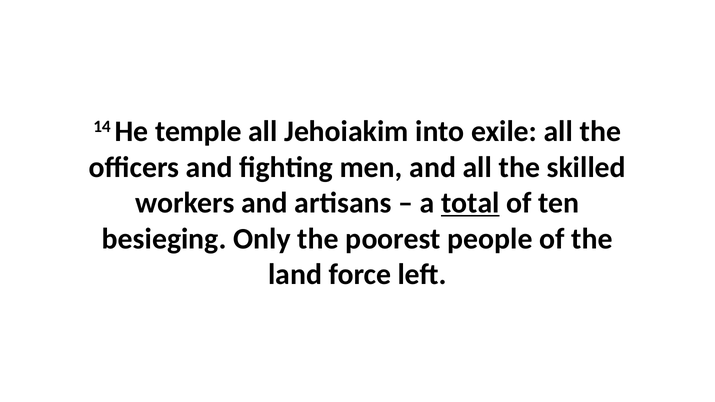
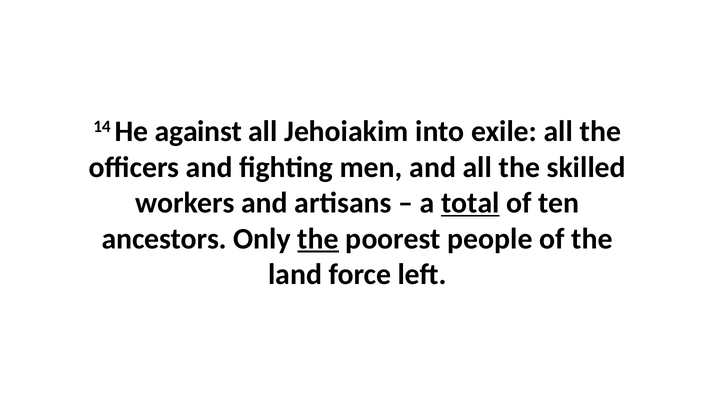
temple: temple -> against (198, 132)
besieging: besieging -> ancestors (164, 239)
the underline: none -> present (318, 239)
